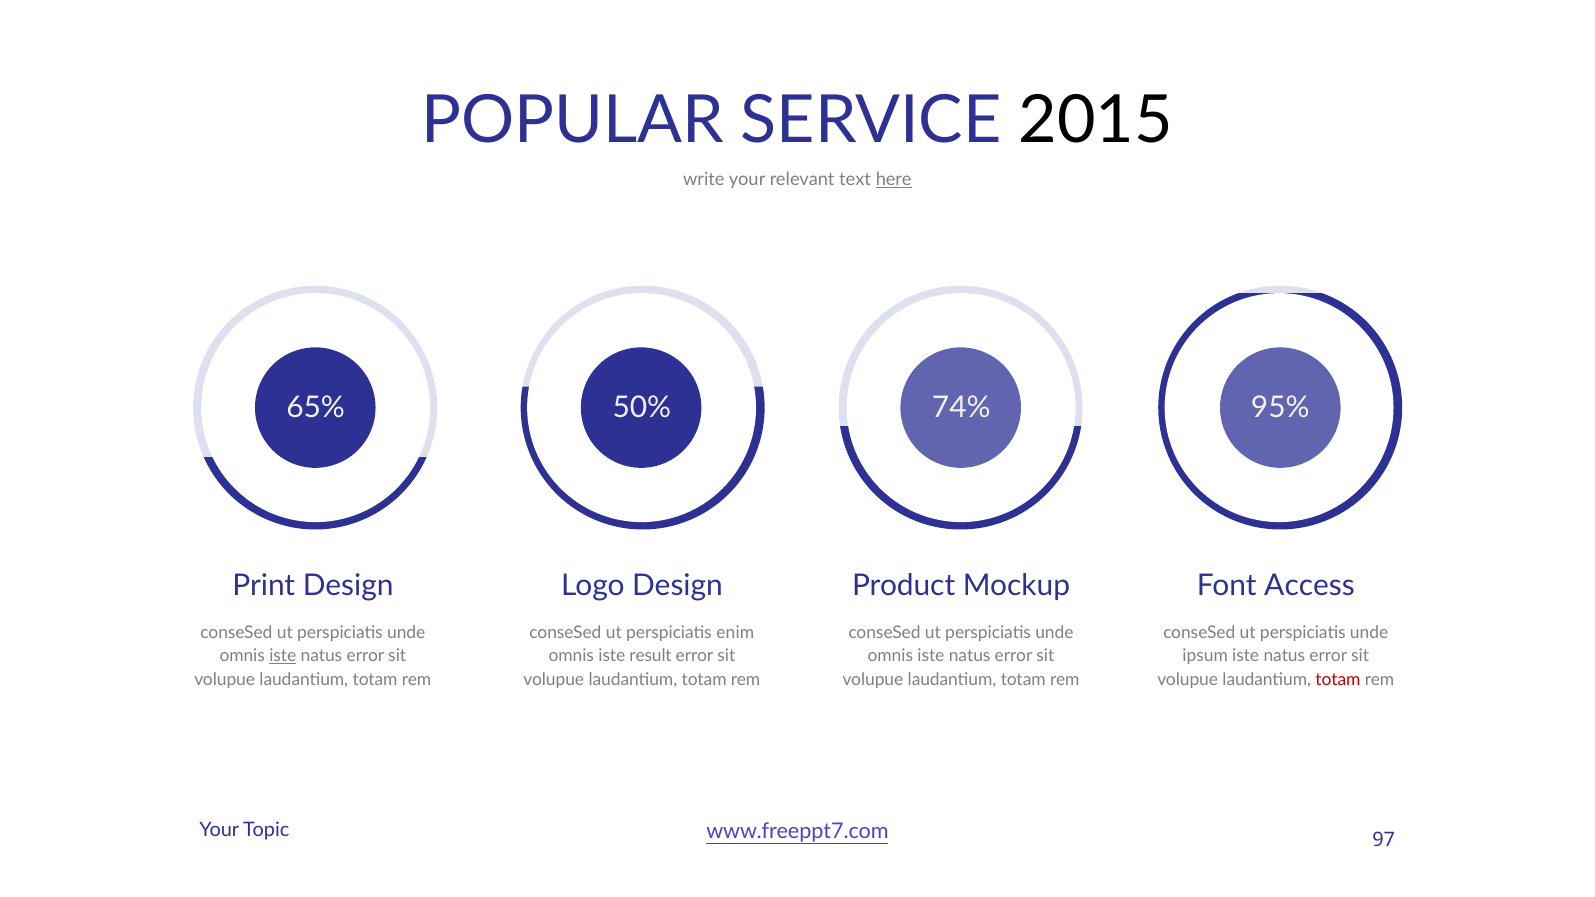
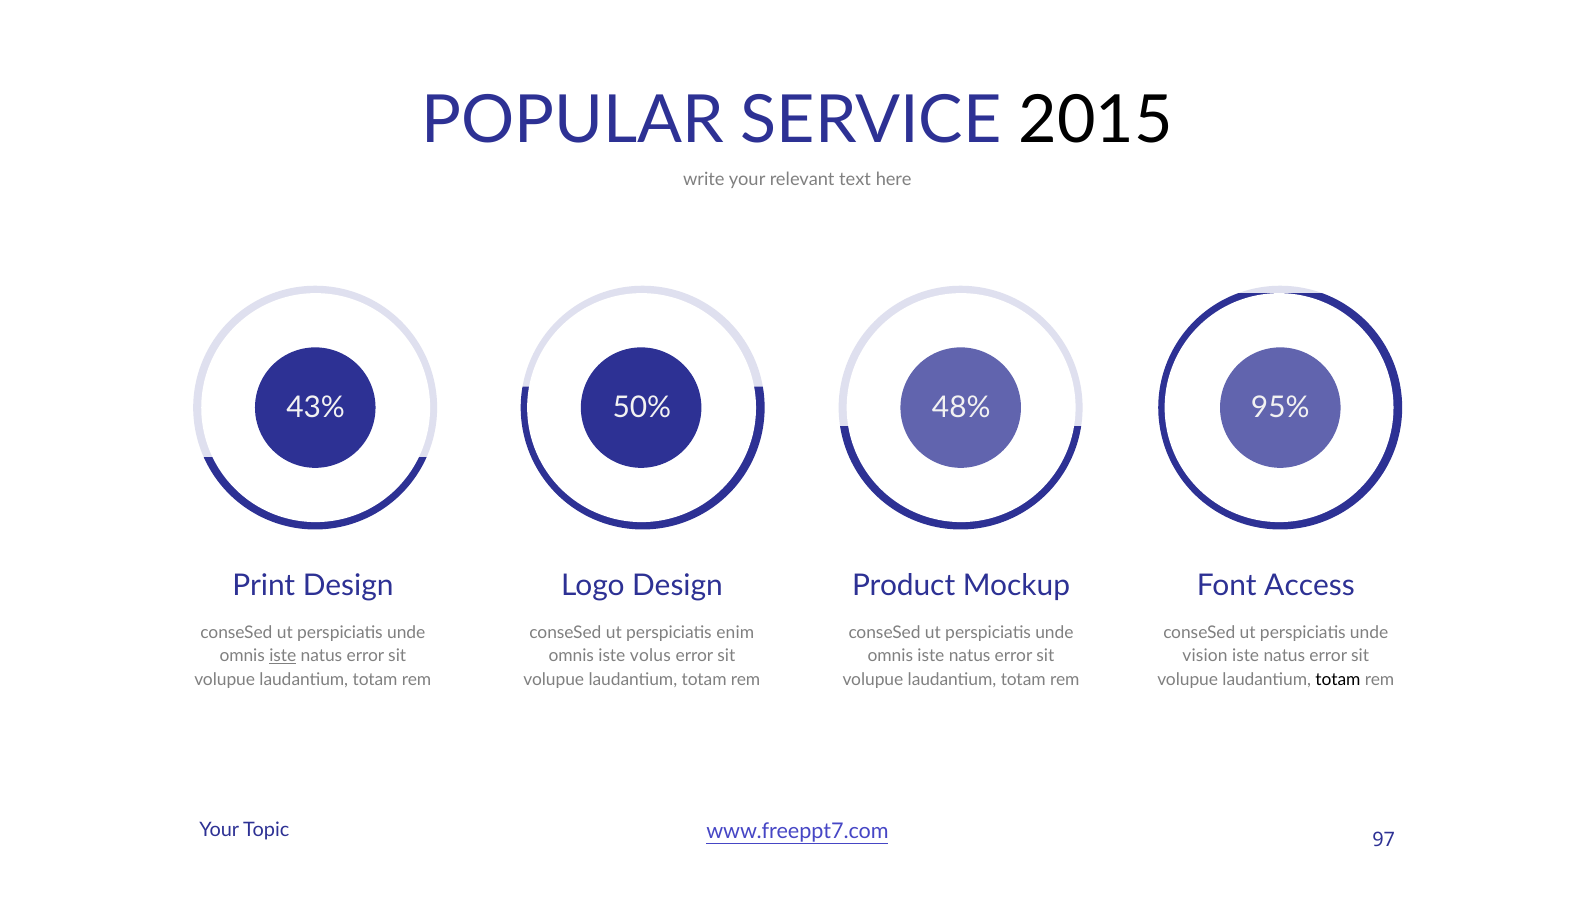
here underline: present -> none (894, 180)
65%: 65% -> 43% (316, 408)
74%: 74% -> 48% (961, 408)
result: result -> volus (650, 656)
ipsum: ipsum -> vision (1205, 656)
totam colour: red -> black (1338, 680)
